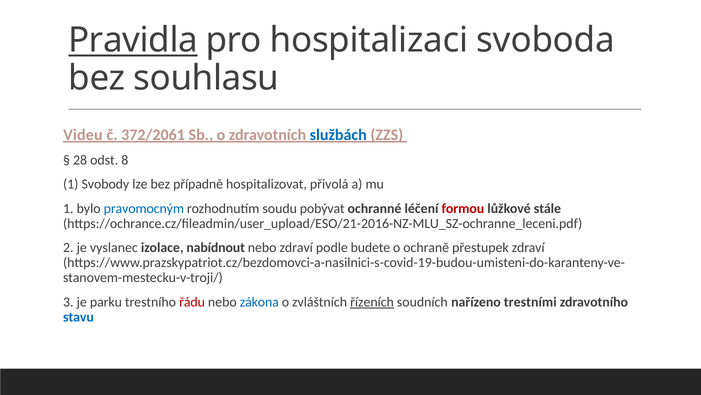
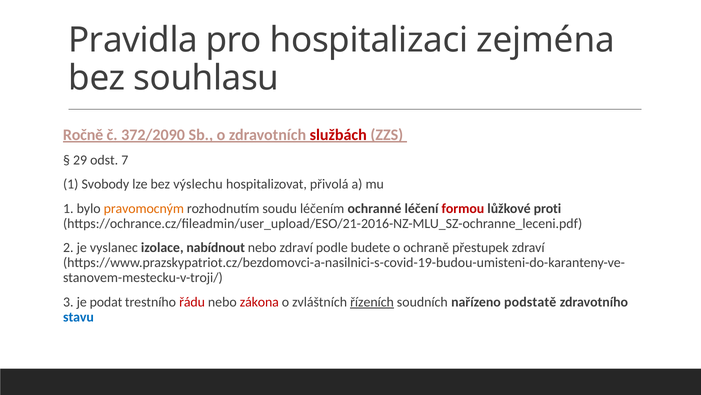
Pravidla underline: present -> none (133, 40)
svoboda: svoboda -> zejména (546, 40)
Videu: Videu -> Ročně (83, 135)
372/2061: 372/2061 -> 372/2090 (153, 135)
službách colour: blue -> red (338, 135)
28: 28 -> 29 (80, 160)
8: 8 -> 7 (125, 160)
případně: případně -> výslechu (198, 184)
pravomocným colour: blue -> orange (144, 208)
pobývat: pobývat -> léčením (322, 208)
stále: stále -> proti (547, 208)
parku: parku -> podat (106, 301)
zákona colour: blue -> red (259, 301)
trestními: trestními -> podstatě (530, 301)
